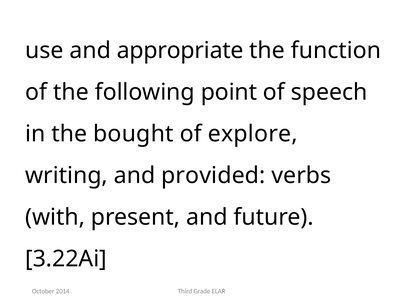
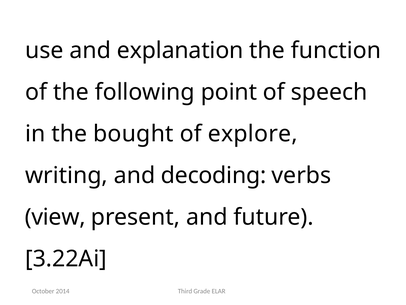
appropriate: appropriate -> explanation (180, 50)
provided: provided -> decoding (214, 175)
with: with -> view (55, 217)
